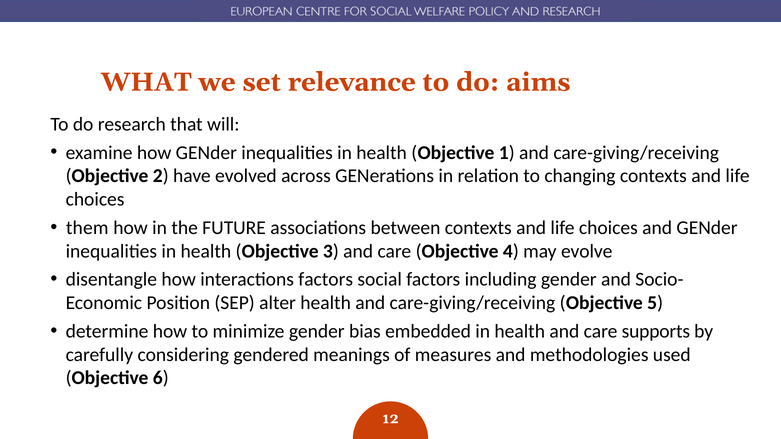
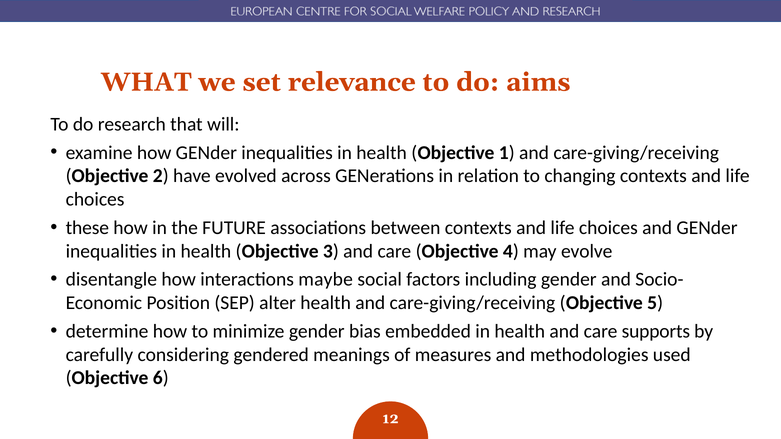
them: them -> these (87, 228)
interactions factors: factors -> maybe (326, 280)
